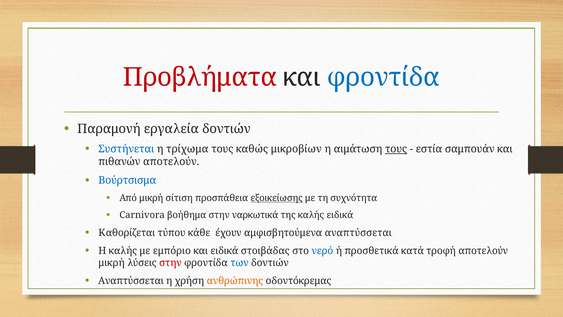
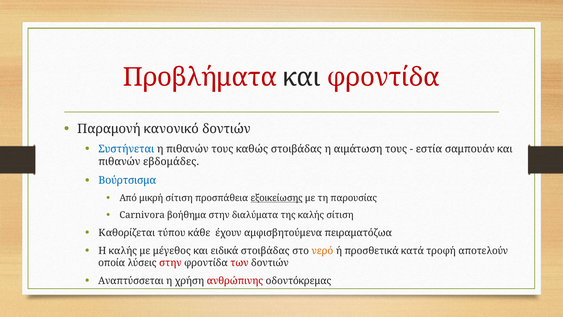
φροντίδα colour: blue -> red (383, 77)
εργαλεία: εργαλεία -> κανονικό (171, 129)
η τρίχωμα: τρίχωμα -> πιθανών (187, 149)
καθώς μικροβίων: μικροβίων -> στοιβάδας (296, 149)
τους underline: present -> none (396, 149)
πιθανών αποτελούν: αποτελούν -> εβδομάδες (171, 162)
συχνότητα: συχνότητα -> παρουσίας (354, 198)
ναρκωτικά: ναρκωτικά -> διαλύματα (255, 215)
καλής ειδικά: ειδικά -> σίτιση (340, 215)
αμφισβητούμενα αναπτύσσεται: αναπτύσσεται -> πειραματόζωα (358, 233)
εμπόριο: εμπόριο -> μέγεθος (172, 251)
νερό colour: blue -> orange (322, 251)
μικρή: μικρή -> οποία (112, 262)
των colour: blue -> red (239, 262)
ανθρώπινης colour: orange -> red (235, 280)
